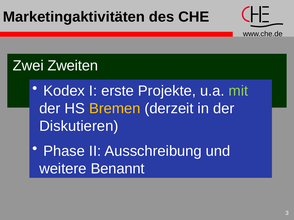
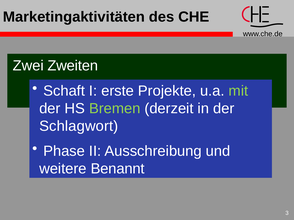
Kodex: Kodex -> Schaft (64, 91)
Bremen colour: yellow -> light green (115, 109)
Diskutieren: Diskutieren -> Schlagwort (79, 126)
